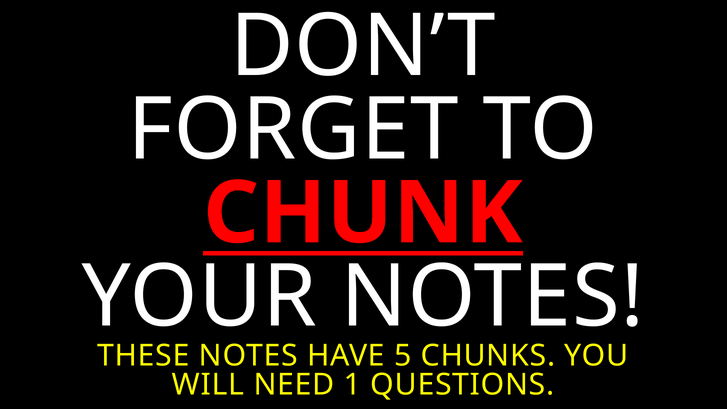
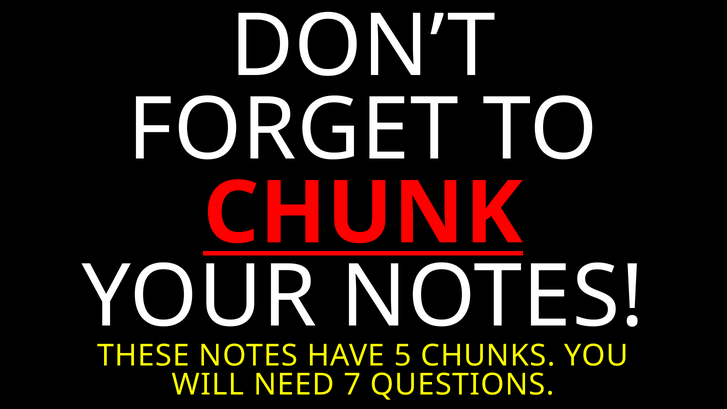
1: 1 -> 7 (352, 385)
